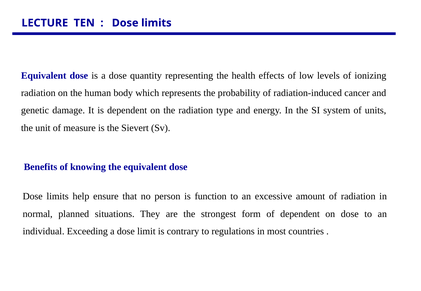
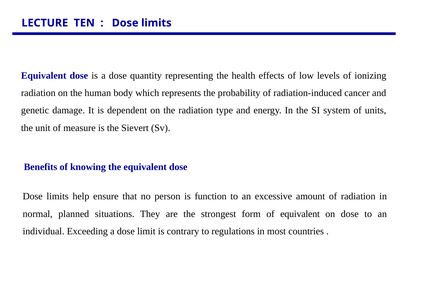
of dependent: dependent -> equivalent (300, 214)
